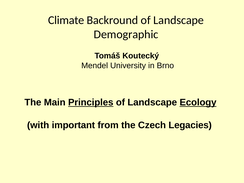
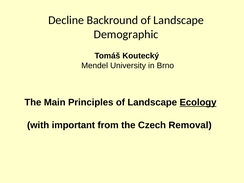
Climate: Climate -> Decline (66, 20)
Principles underline: present -> none (91, 102)
Legacies: Legacies -> Removal (190, 125)
